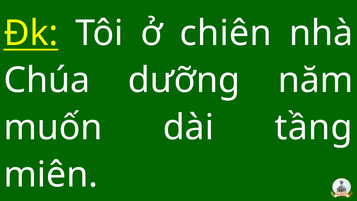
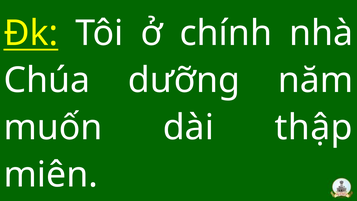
chiên: chiên -> chính (226, 33)
tầng: tầng -> thập (314, 127)
